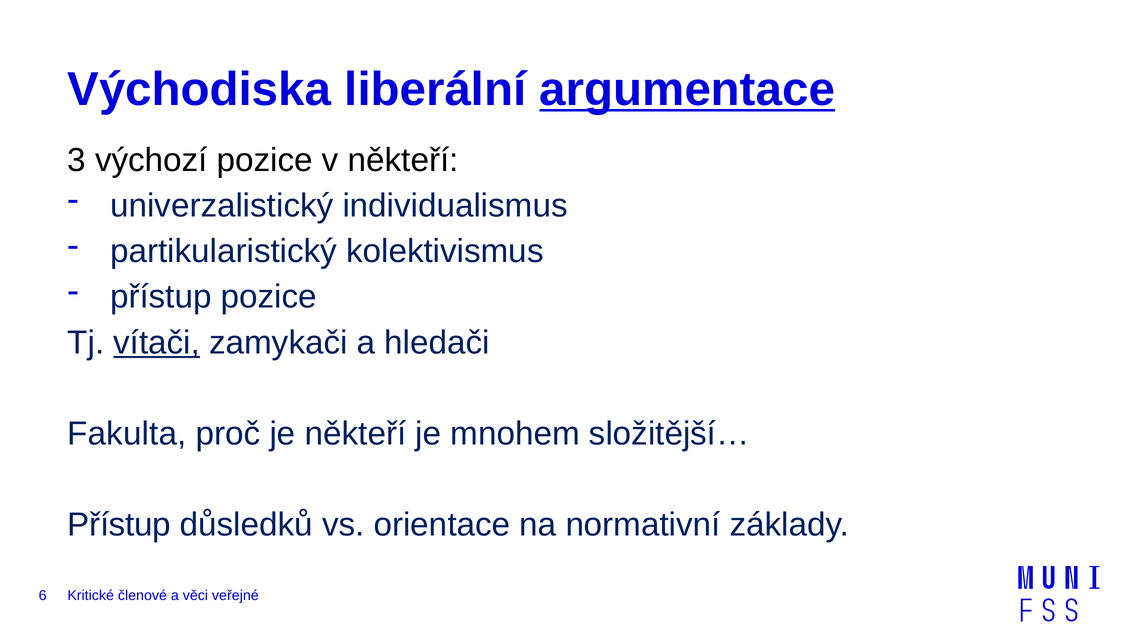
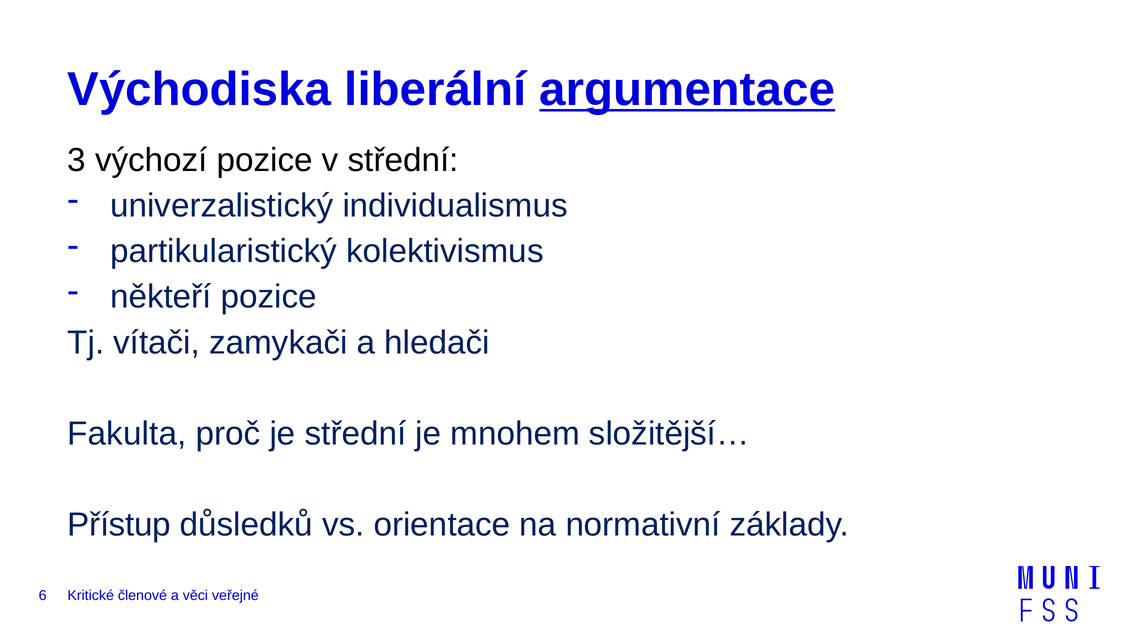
v někteří: někteří -> střední (403, 160)
přístup: přístup -> někteří (161, 297)
vítači underline: present -> none (157, 342)
je někteří: někteří -> střední (356, 434)
